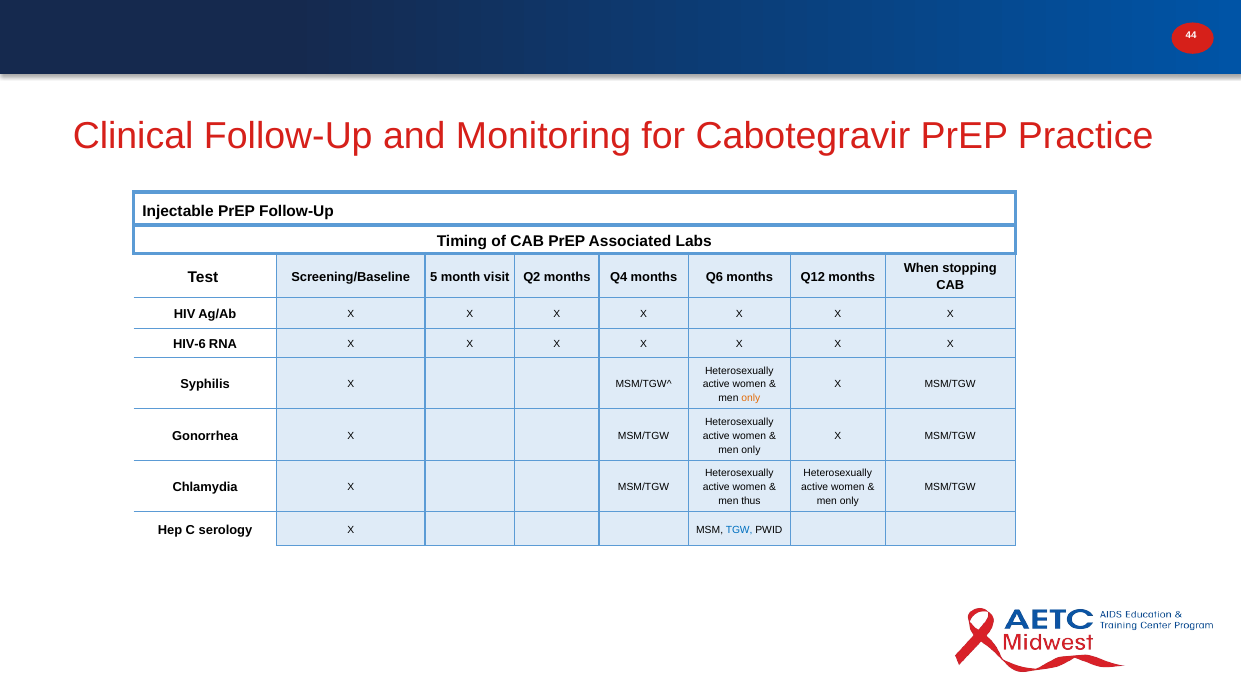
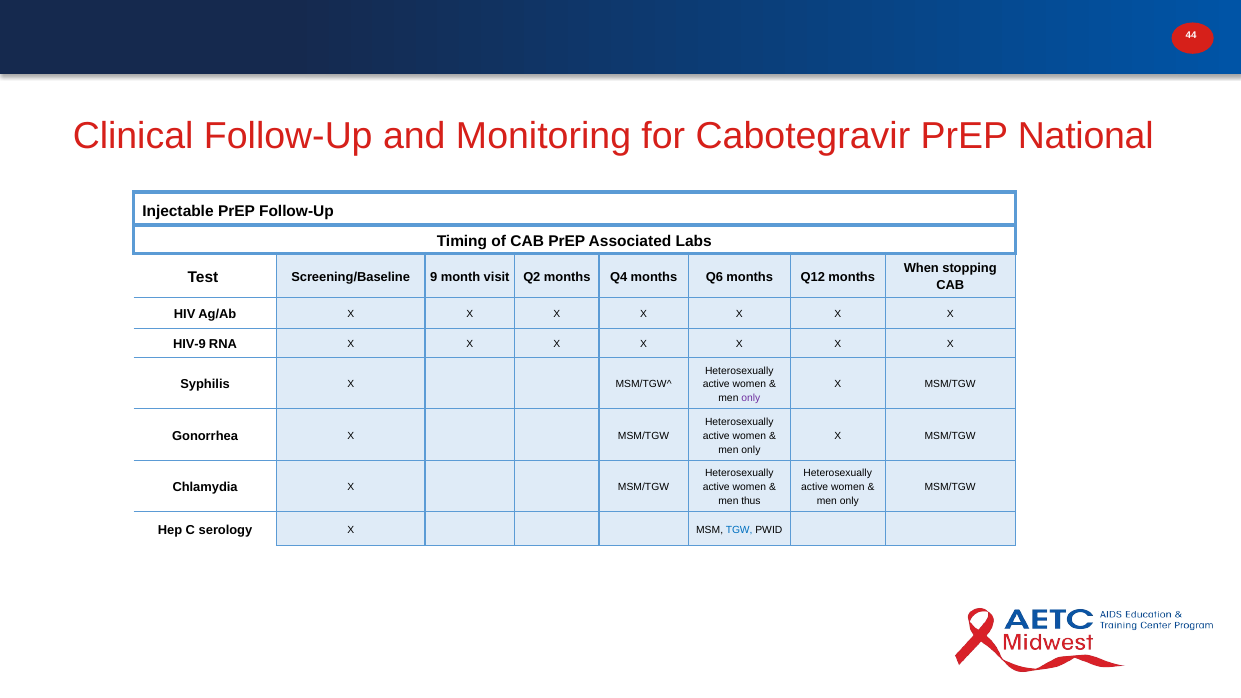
Practice: Practice -> National (1086, 136)
5: 5 -> 9 (434, 277)
HIV-6: HIV-6 -> HIV-9 (189, 345)
only colour: orange -> purple (751, 398)
